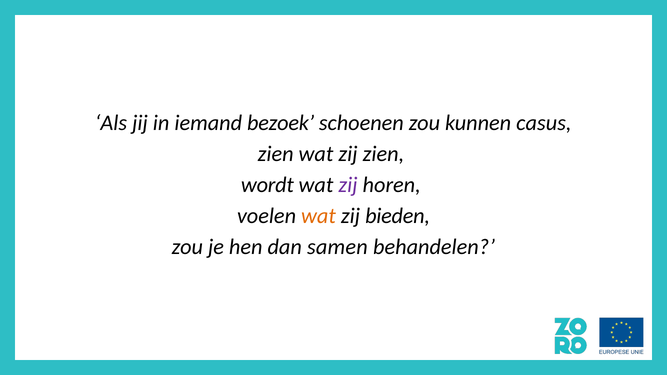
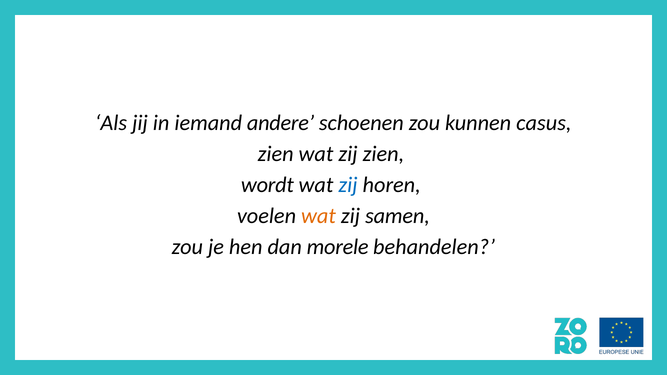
bezoek: bezoek -> andere (281, 123)
zij colour: purple -> blue (348, 185)
bieden: bieden -> samen (397, 216)
samen: samen -> morele (338, 247)
